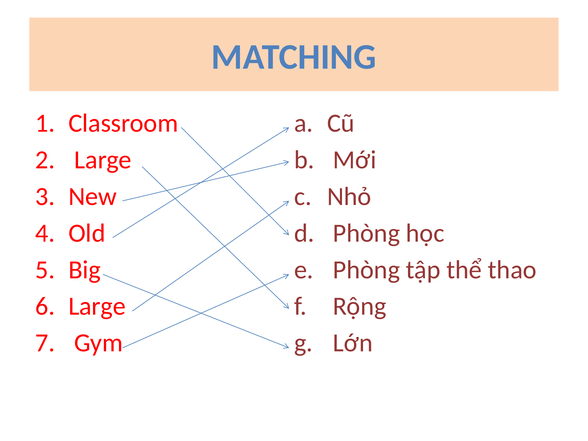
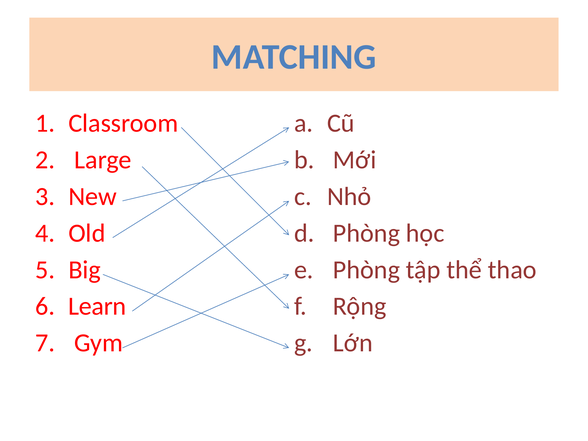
Large: Large -> Learn (97, 306)
